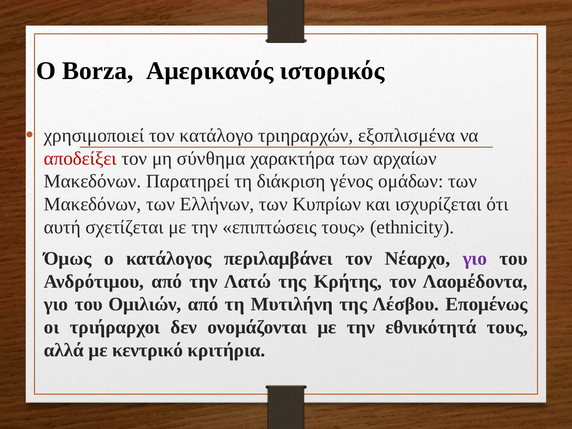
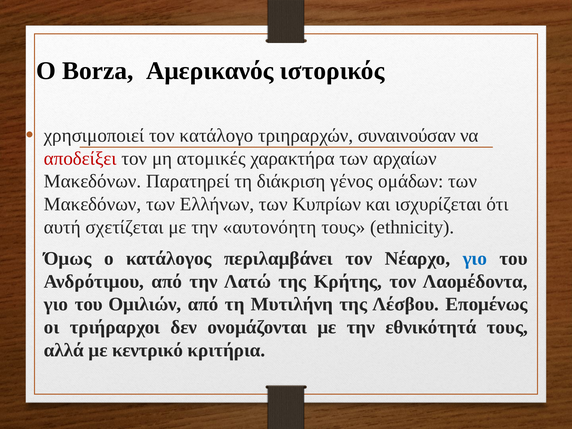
εξοπλισμένα: εξοπλισμένα -> συναινούσαν (407, 136)
σύνθημα: σύνθημα -> ατομικές (211, 158)
επιπτώσεις: επιπτώσεις -> αυτονόητη (270, 227)
γιο colour: purple -> blue (475, 259)
